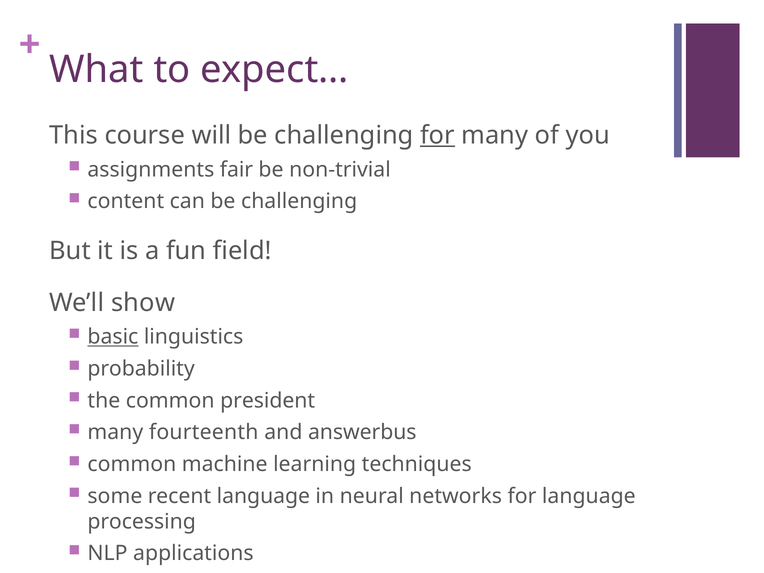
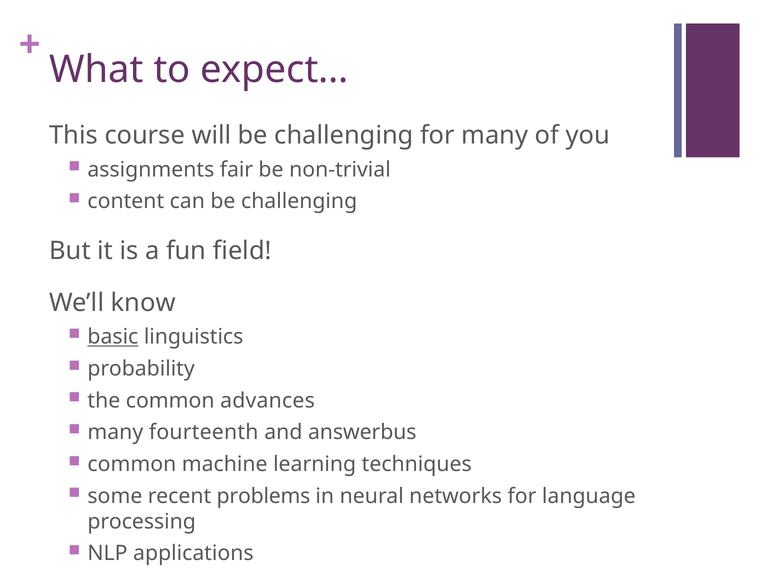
for underline: present -> none (438, 135)
show: show -> know (143, 303)
president: president -> advances (267, 401)
recent language: language -> problems (263, 496)
